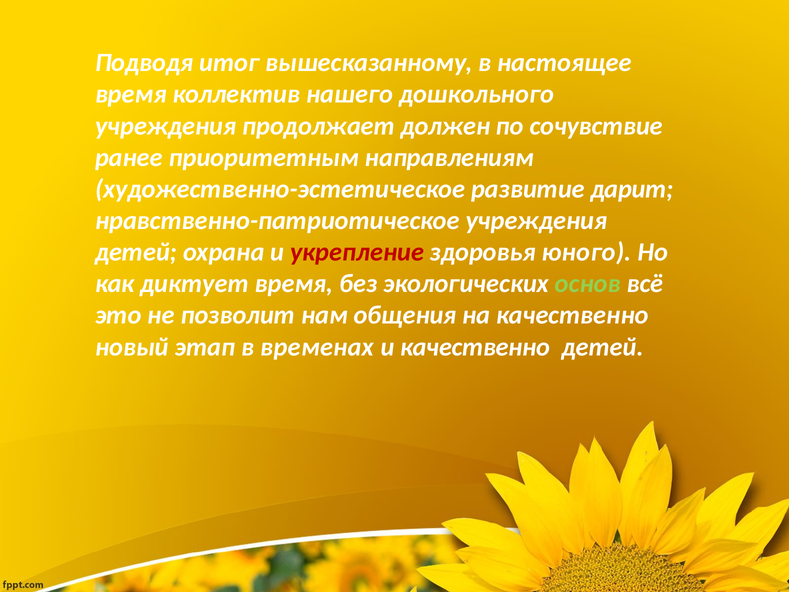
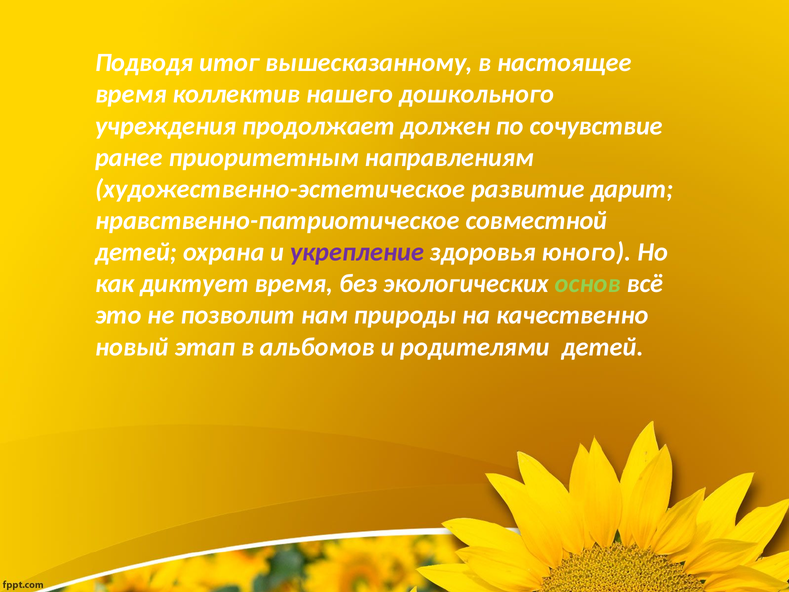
нравственно-патриотическое учреждения: учреждения -> совместной (536, 220)
укрепление colour: red -> purple (357, 252)
общения: общения -> природы (405, 315)
временах: временах -> альбомов (317, 347)
и качественно: качественно -> родителями (475, 347)
